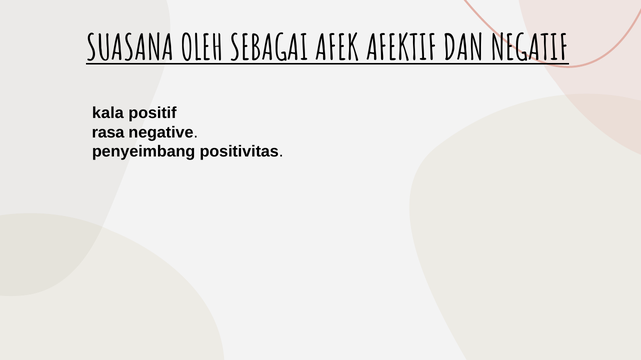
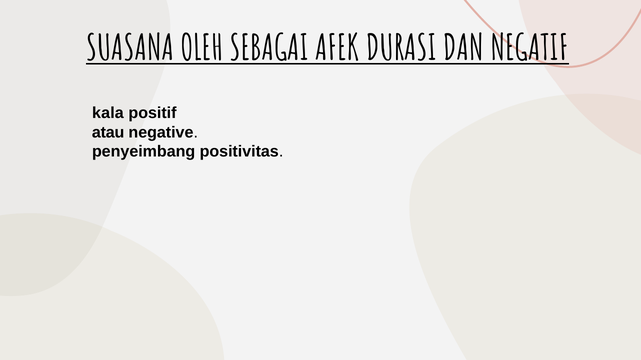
AFEKTIF: AFEKTIF -> DURASI (402, 49)
rasa: rasa -> atau (108, 133)
